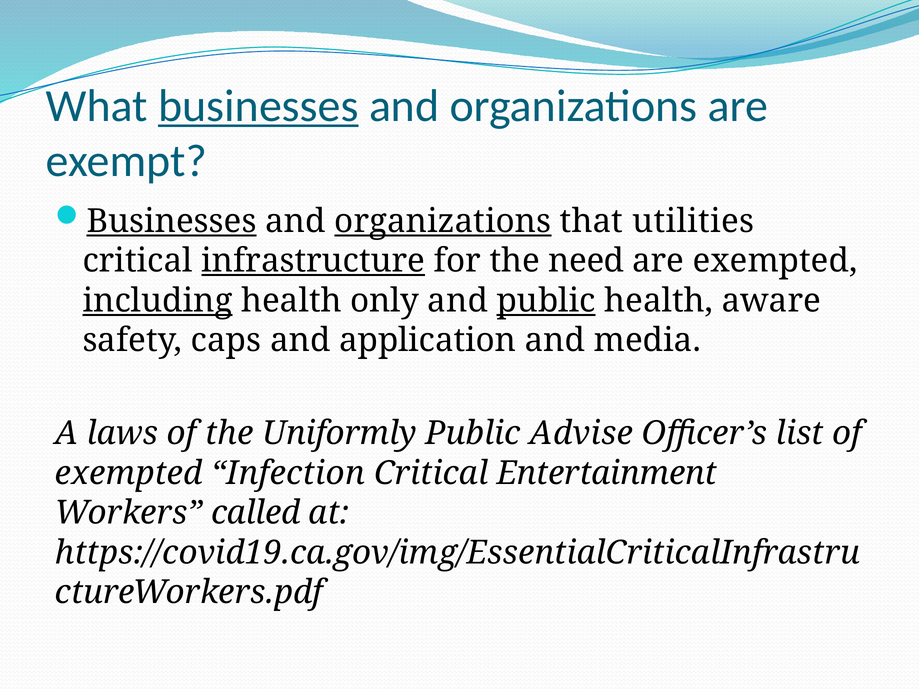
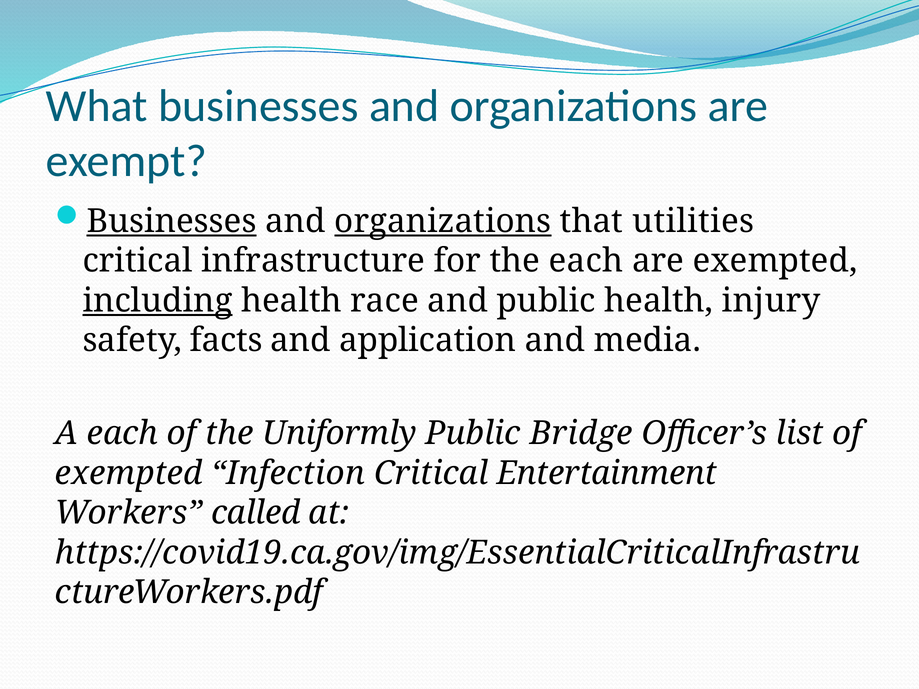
businesses underline: present -> none (258, 106)
infrastructure underline: present -> none (313, 261)
the need: need -> each (586, 261)
only: only -> race (385, 301)
public underline: present -> none (546, 301)
aware: aware -> injury (771, 301)
caps: caps -> facts (226, 341)
A laws: laws -> each (123, 433)
Advise: Advise -> Bridge (581, 433)
